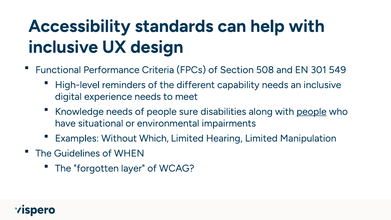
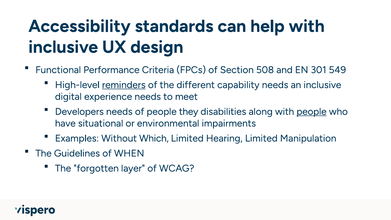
reminders underline: none -> present (124, 85)
Knowledge: Knowledge -> Developers (79, 112)
sure: sure -> they (189, 112)
